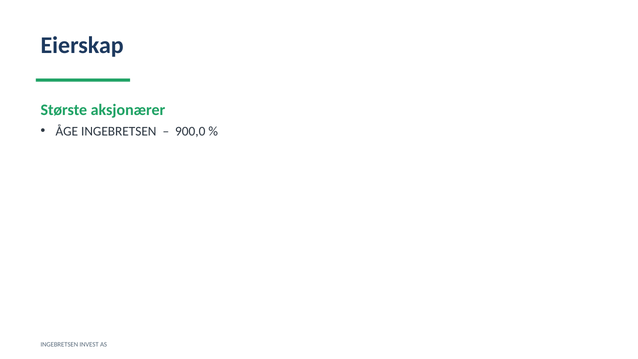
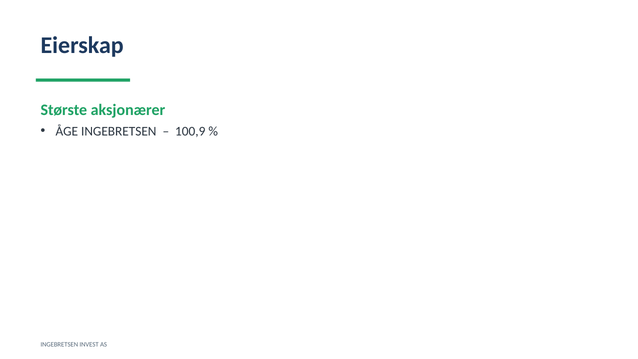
900,0: 900,0 -> 100,9 (190, 131)
